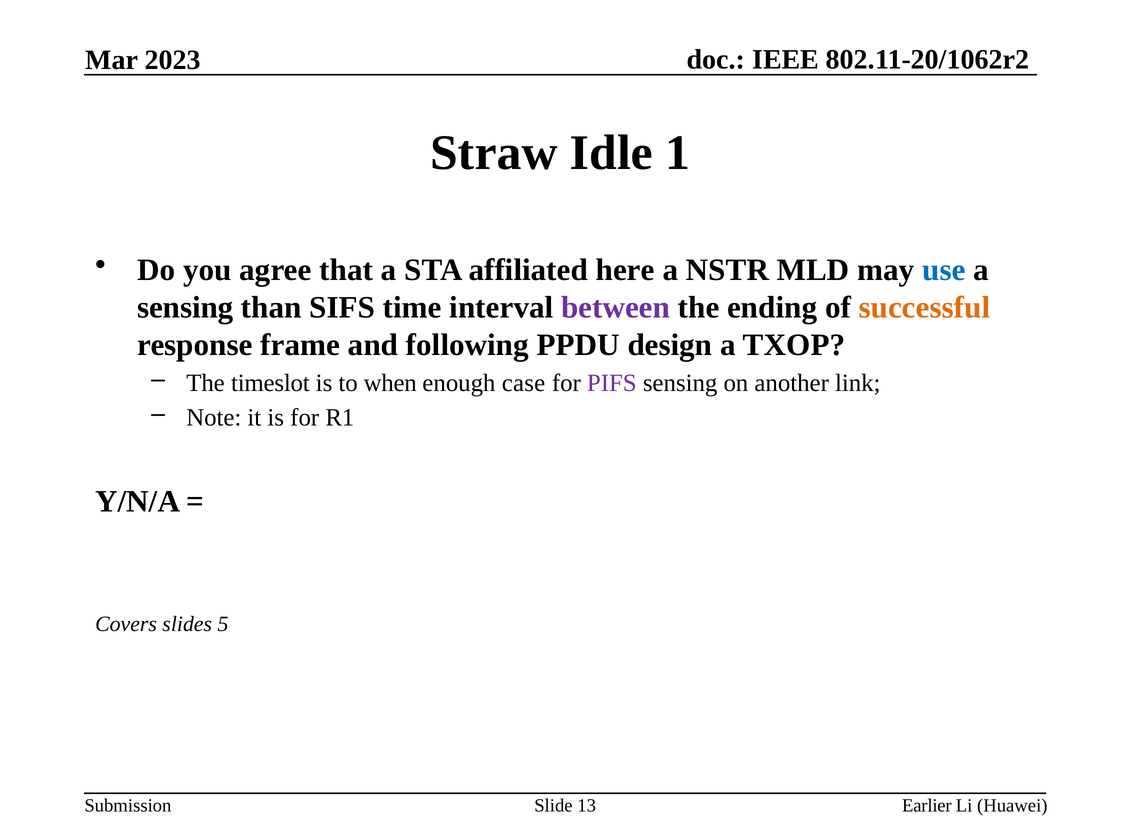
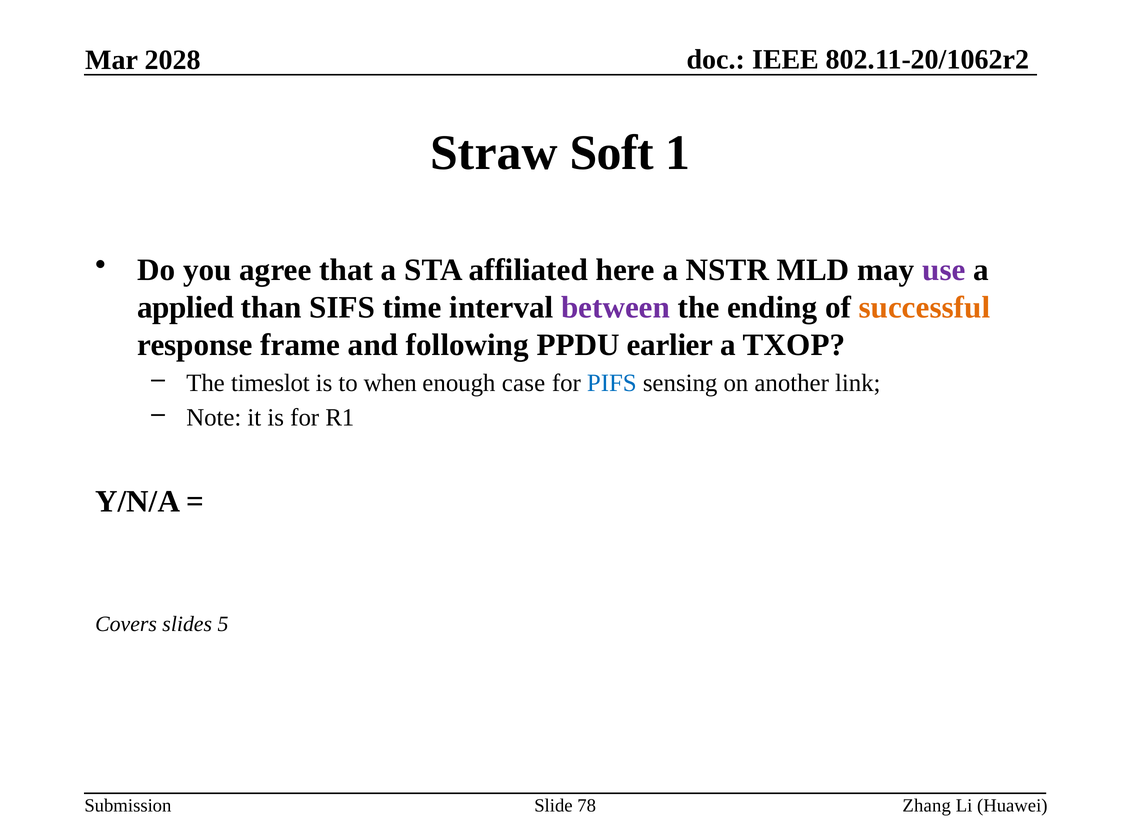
2023: 2023 -> 2028 (173, 60)
Idle: Idle -> Soft (612, 153)
use colour: blue -> purple (944, 270)
sensing: sensing -> applied (186, 308)
design: design -> earlier (670, 345)
PIFS colour: purple -> blue (612, 383)
13: 13 -> 78 (587, 806)
Earlier: Earlier -> Zhang (927, 806)
